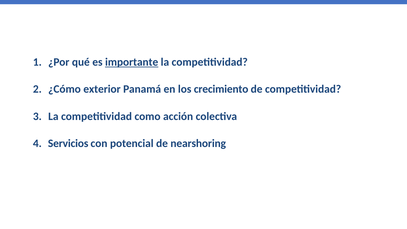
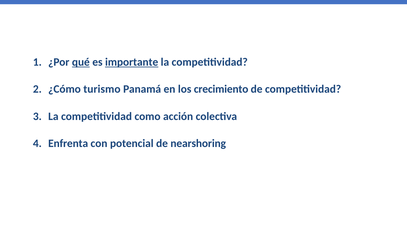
qué underline: none -> present (81, 62)
exterior: exterior -> turismo (102, 89)
Servicios: Servicios -> Enfrenta (68, 143)
